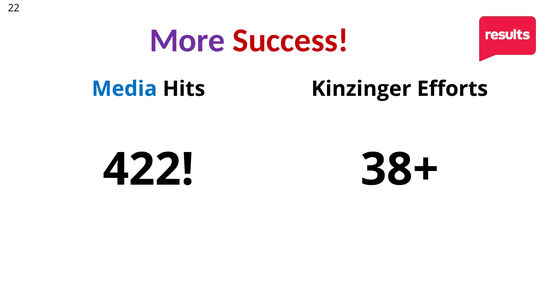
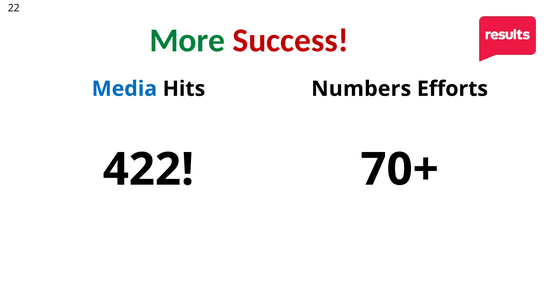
More colour: purple -> green (187, 40)
Kinzinger: Kinzinger -> Numbers (361, 89)
38+: 38+ -> 70+ (400, 170)
